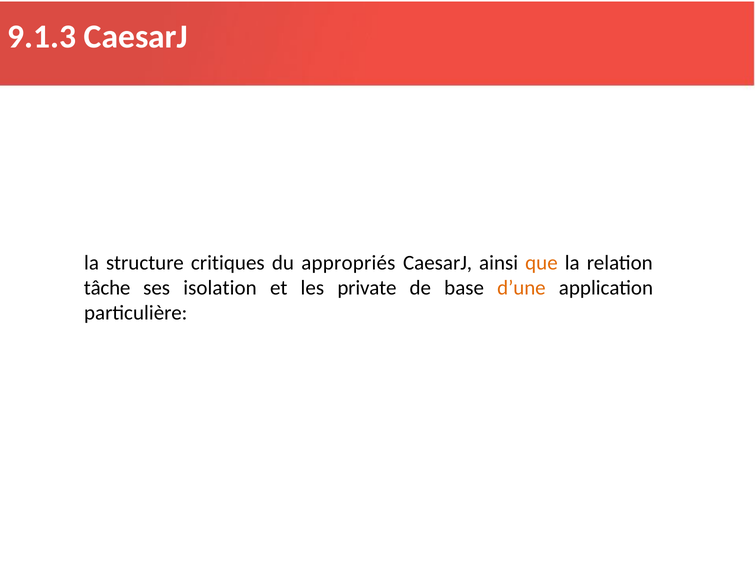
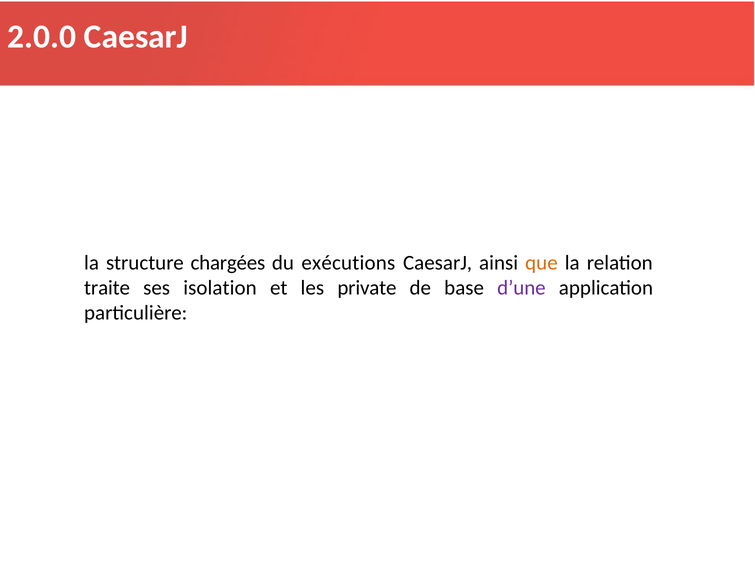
9.1.3: 9.1.3 -> 2.0.0 (42, 37)
critiques: critiques -> chargées (228, 263)
appropriés: appropriés -> exécutions (348, 263)
tâche: tâche -> traite (107, 288)
d’une colour: orange -> purple (521, 288)
